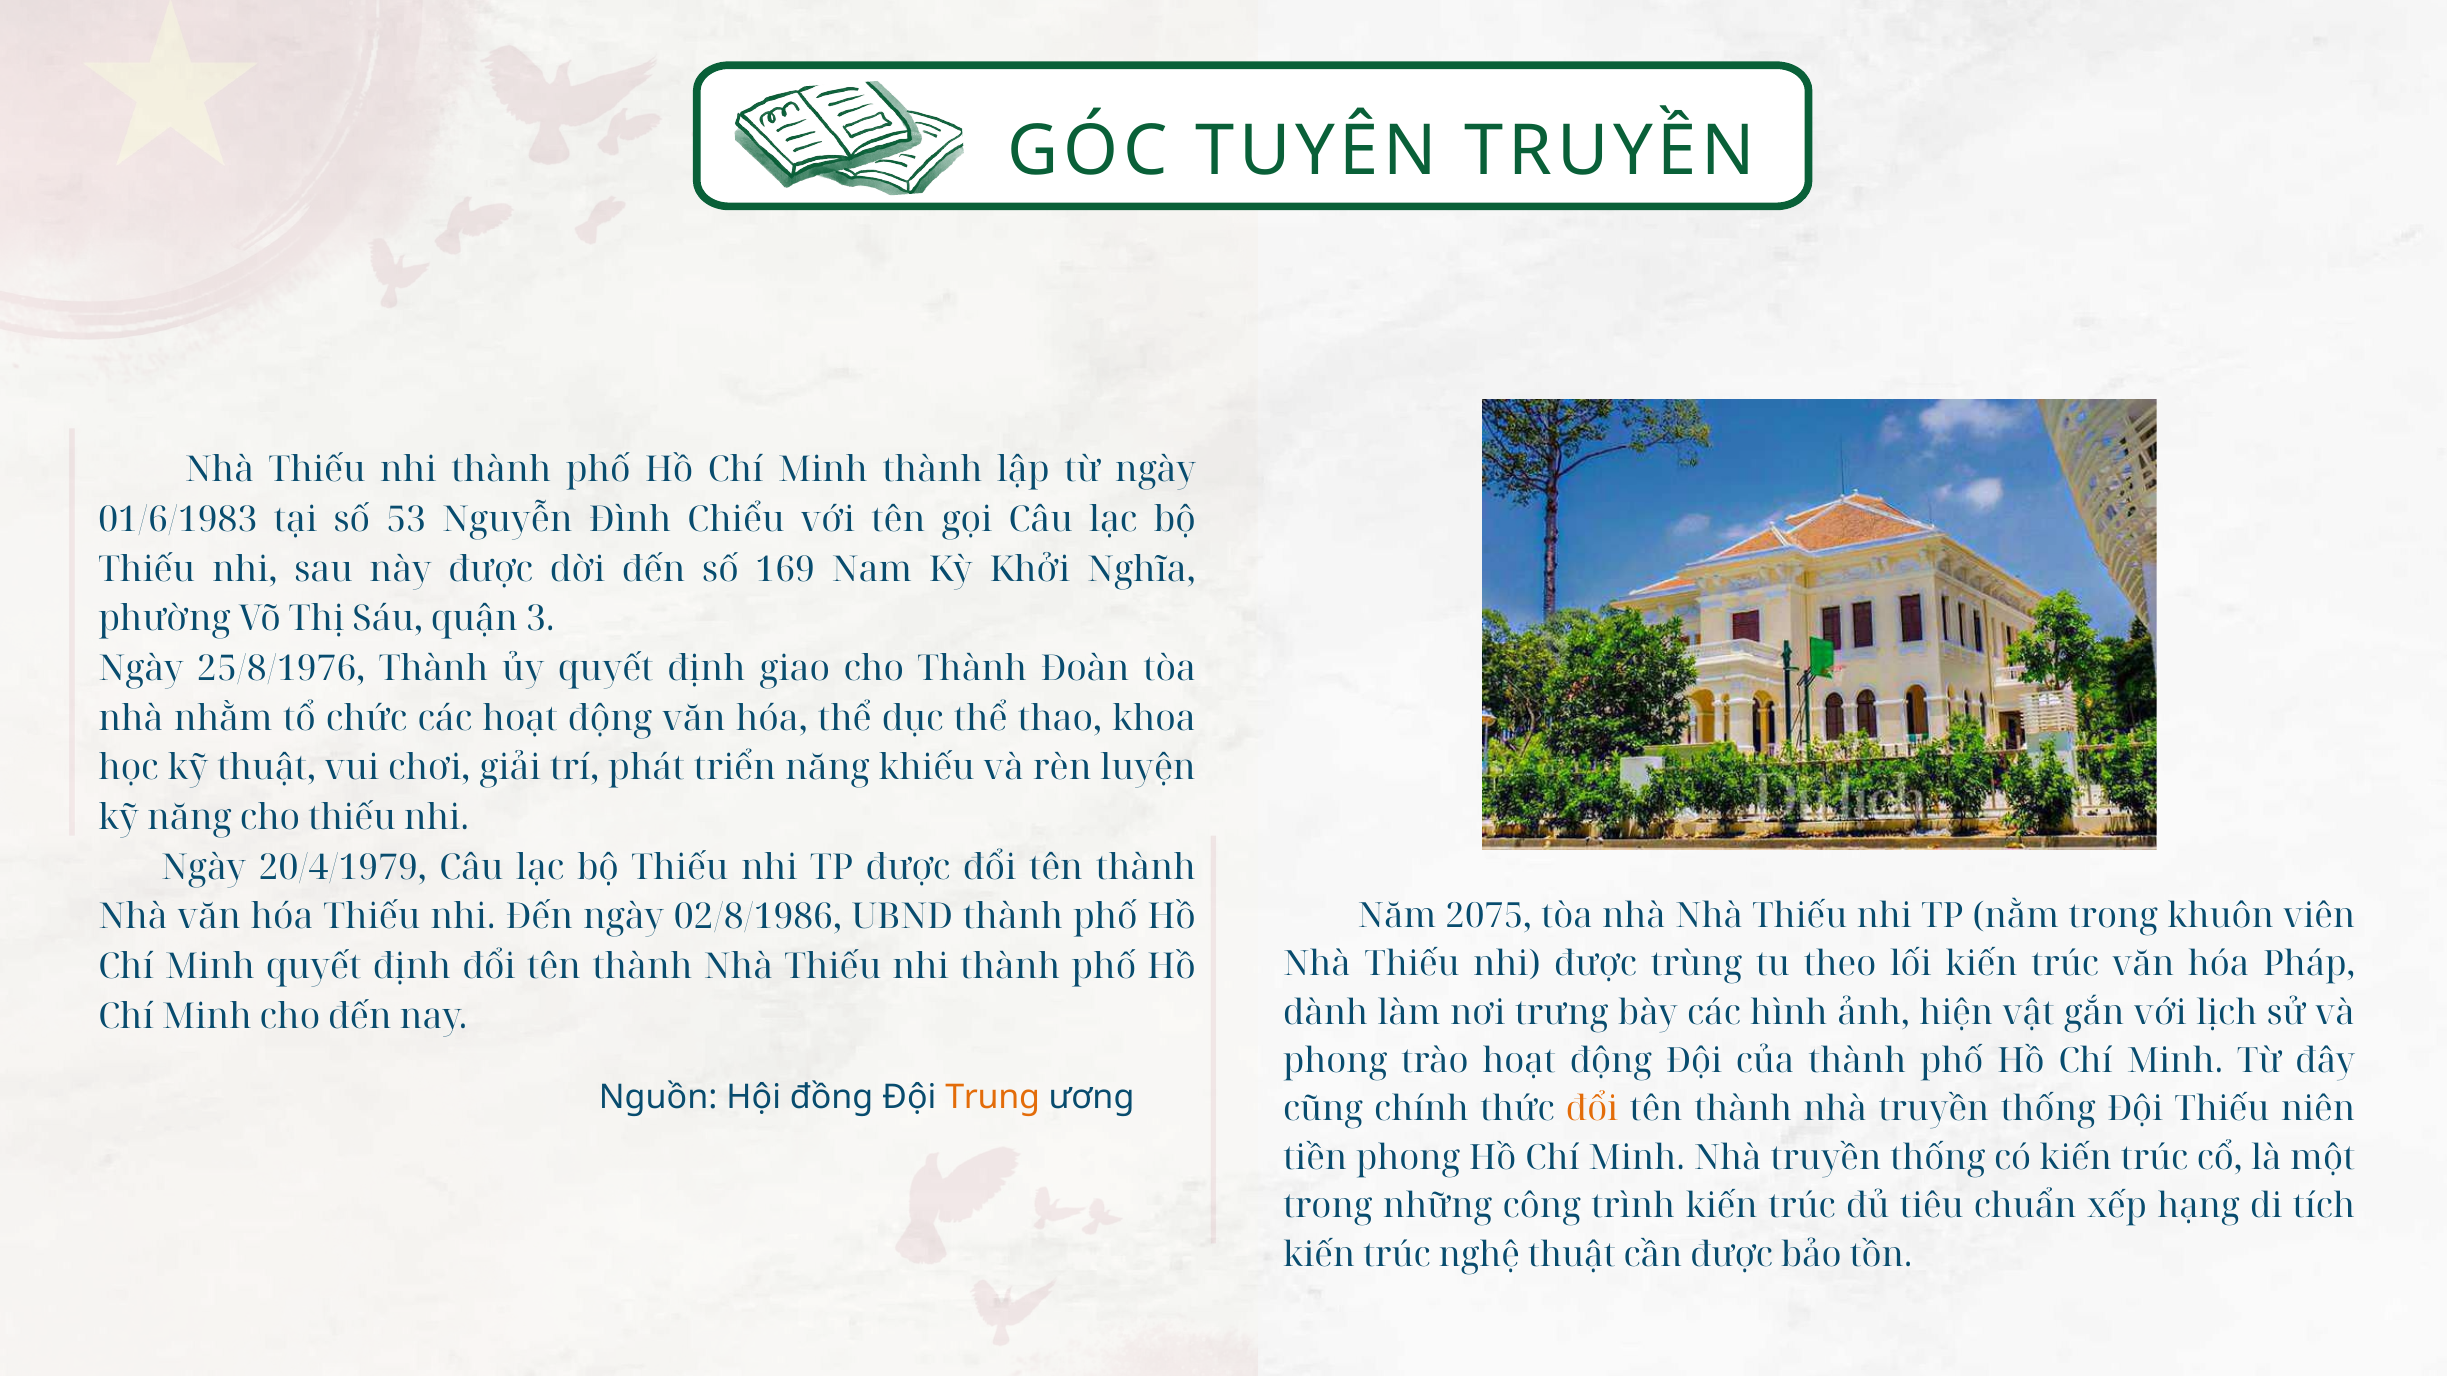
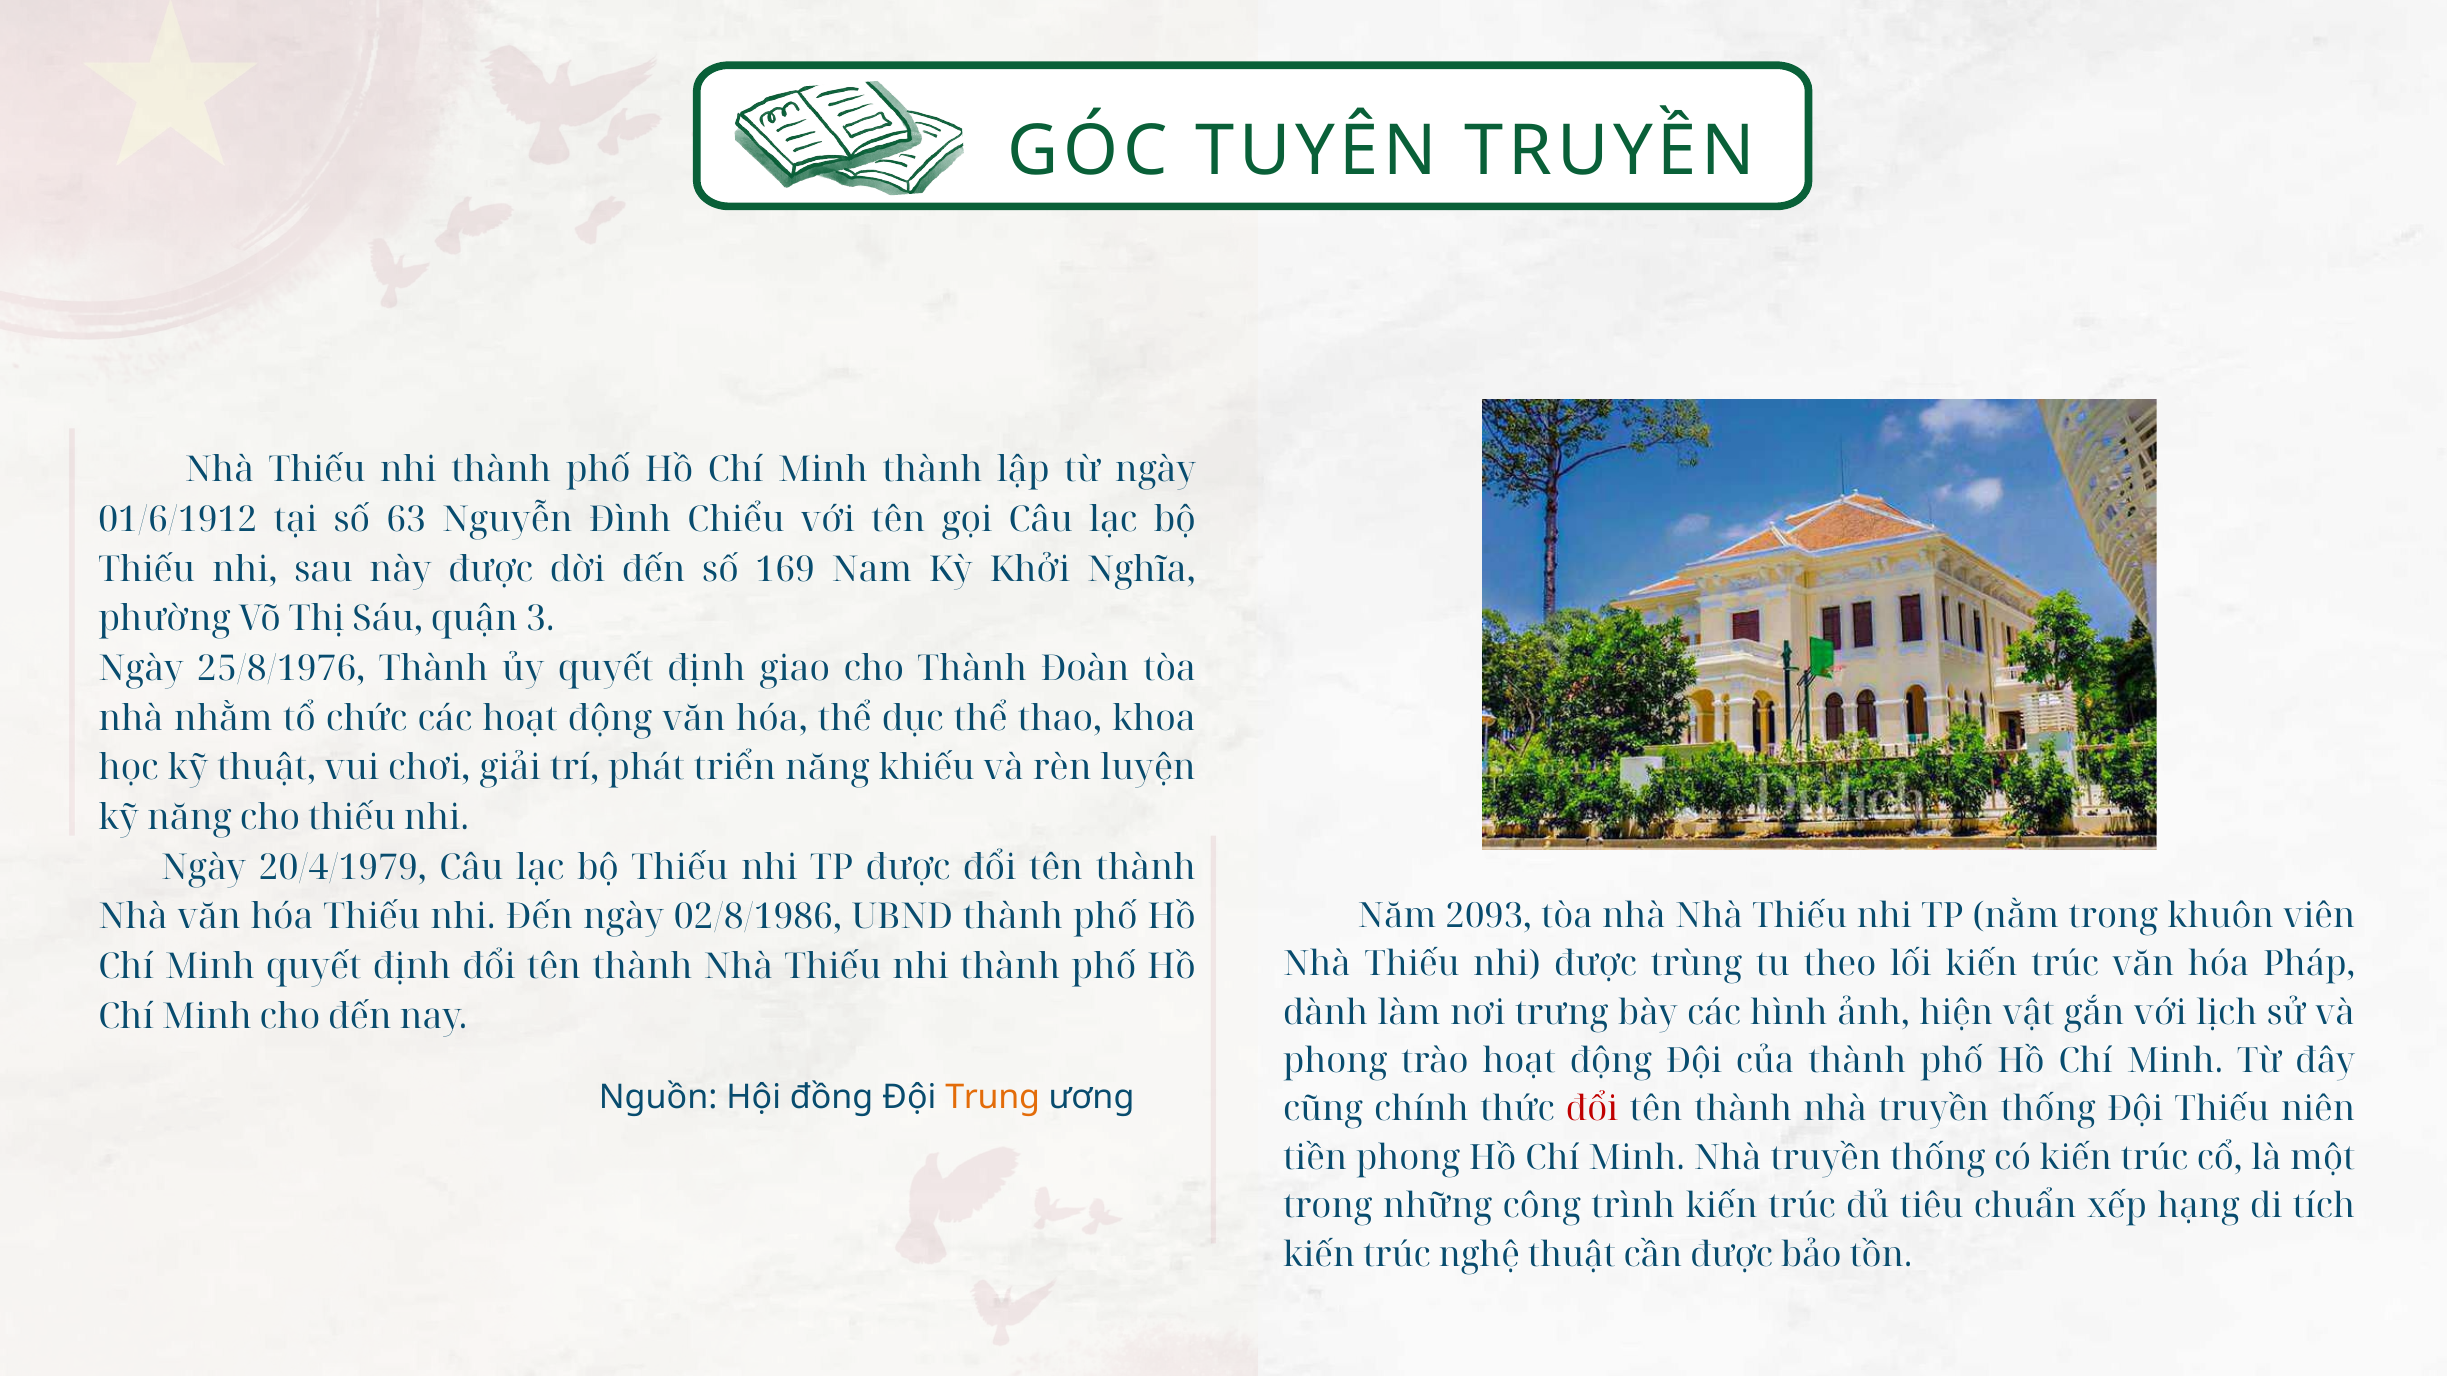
01/6/1983: 01/6/1983 -> 01/6/1912 (178, 520)
53: 53 -> 63 (406, 520)
2075: 2075 -> 2093 (1489, 916)
đổi colour: orange -> red (1592, 1110)
